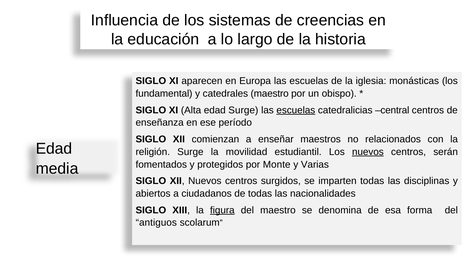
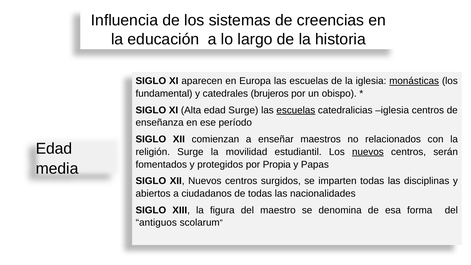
monásticas underline: none -> present (414, 81)
catedrales maestro: maestro -> brujeros (270, 94)
catedralicias central: central -> iglesia (392, 110)
Monte: Monte -> Propia (277, 164)
Varias: Varias -> Papas (315, 164)
figura underline: present -> none (222, 210)
